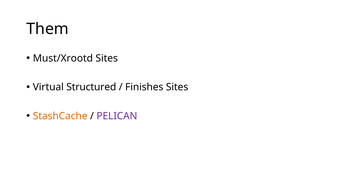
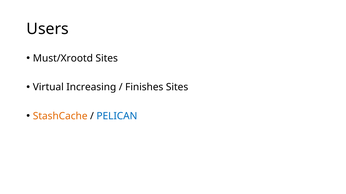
Them: Them -> Users (48, 29)
Structured: Structured -> Increasing (91, 87)
PELICAN colour: purple -> blue (117, 116)
